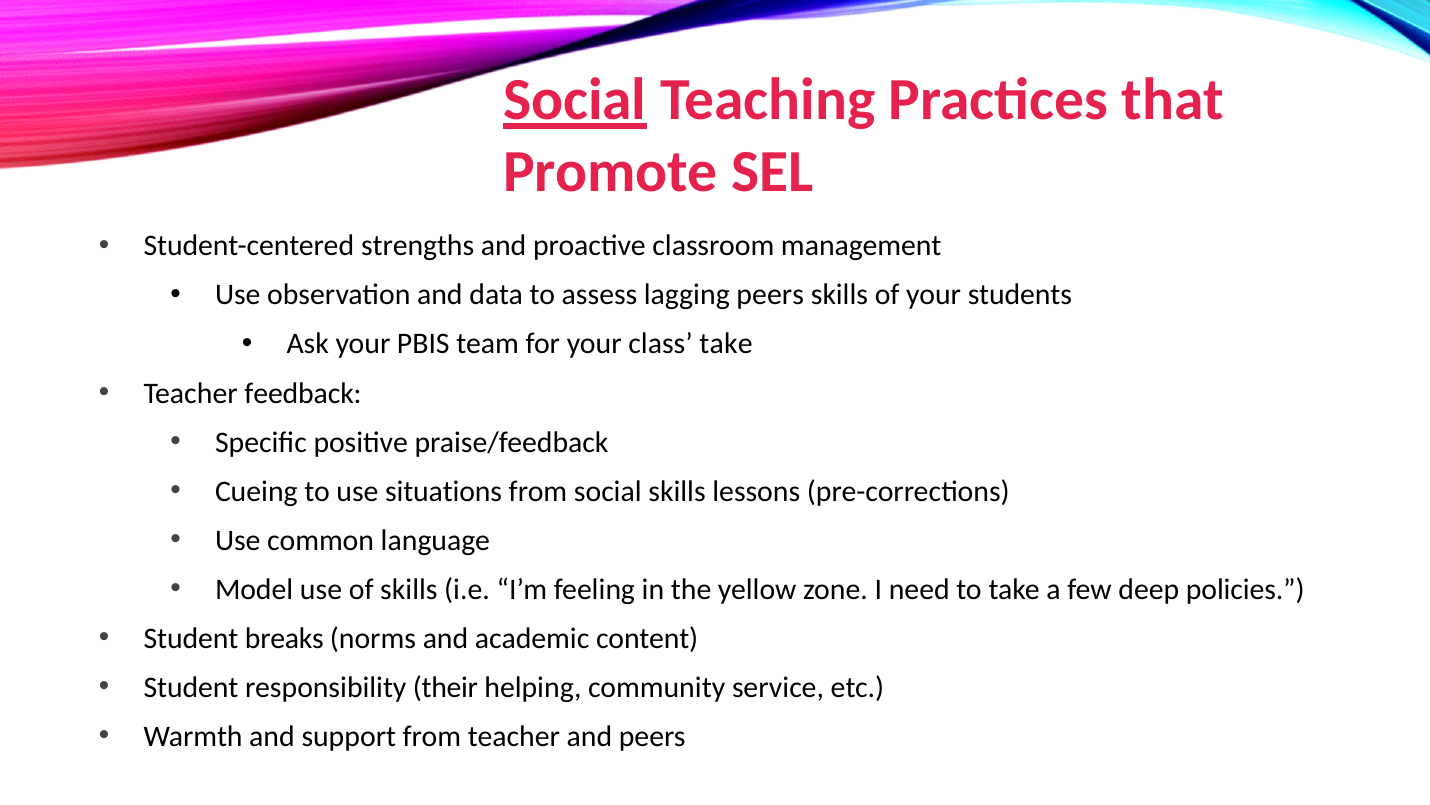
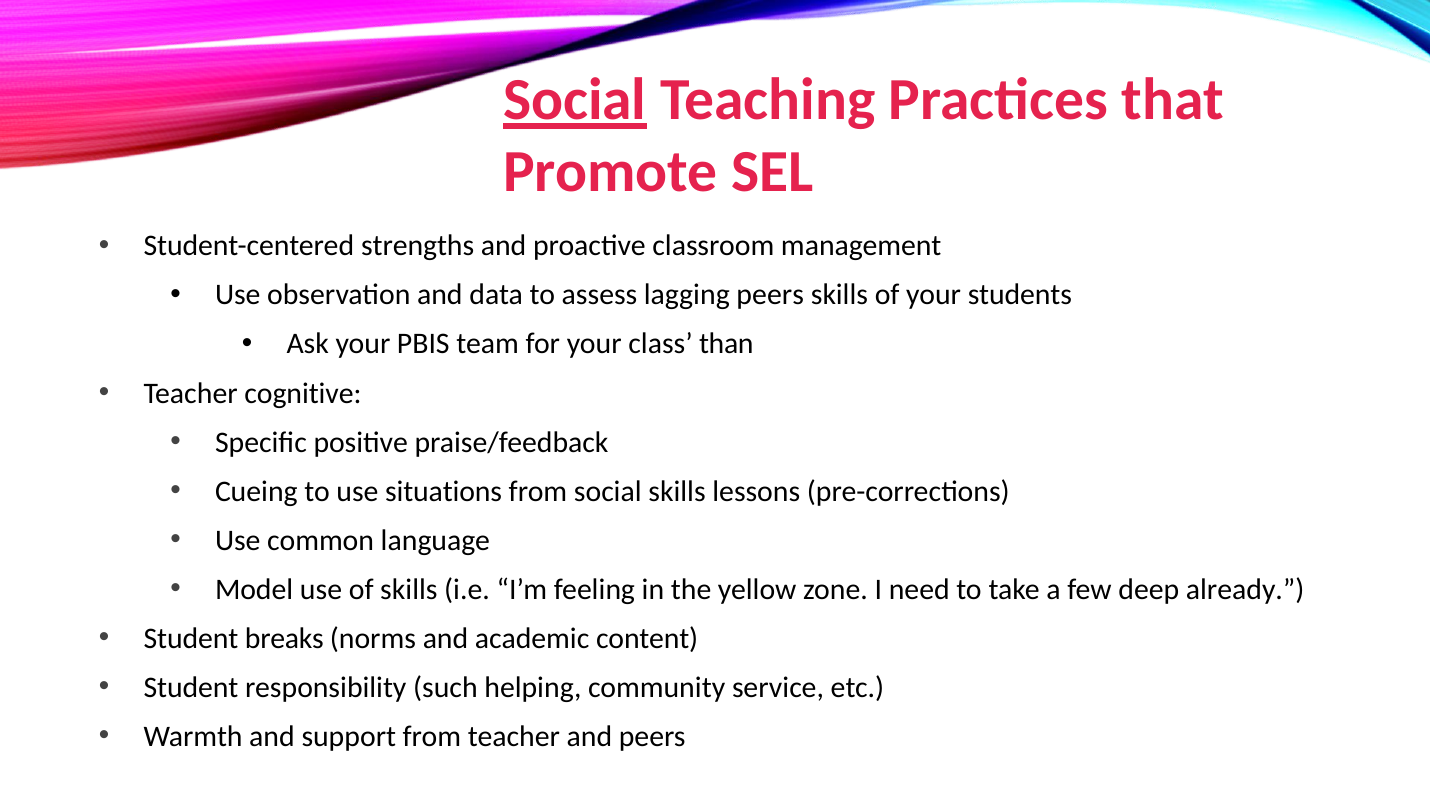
class take: take -> than (726, 344)
feedback: feedback -> cognitive (303, 393)
policies: policies -> already (1245, 589)
their: their -> such (445, 687)
